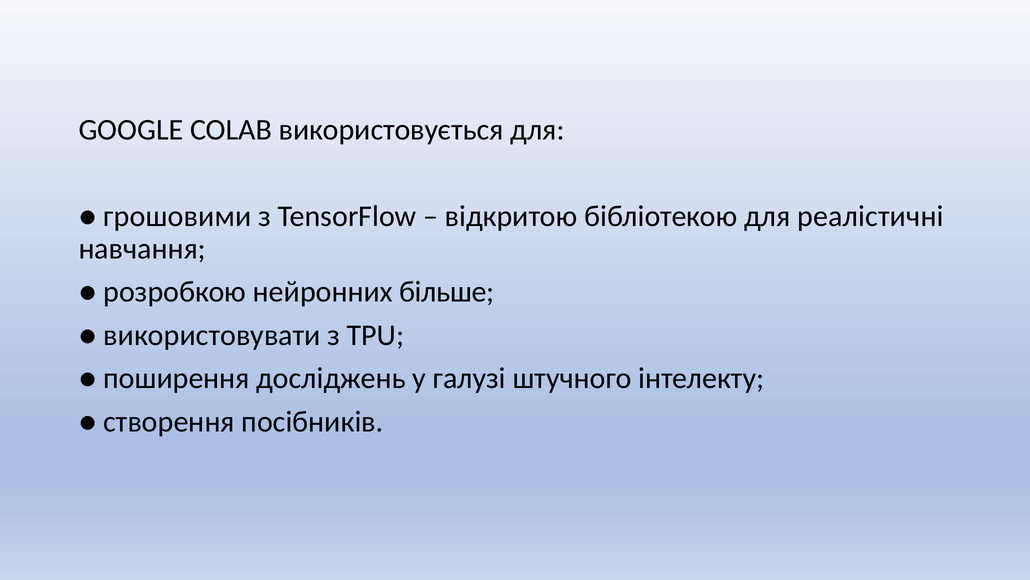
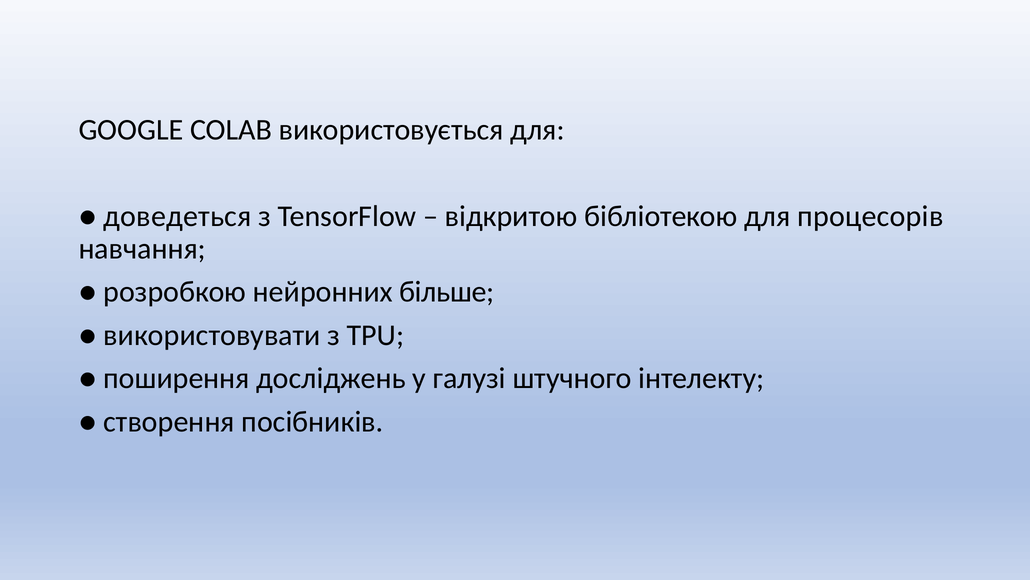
грошовими: грошовими -> доведеться (177, 216)
реалістичні: реалістичні -> процесорів (870, 216)
